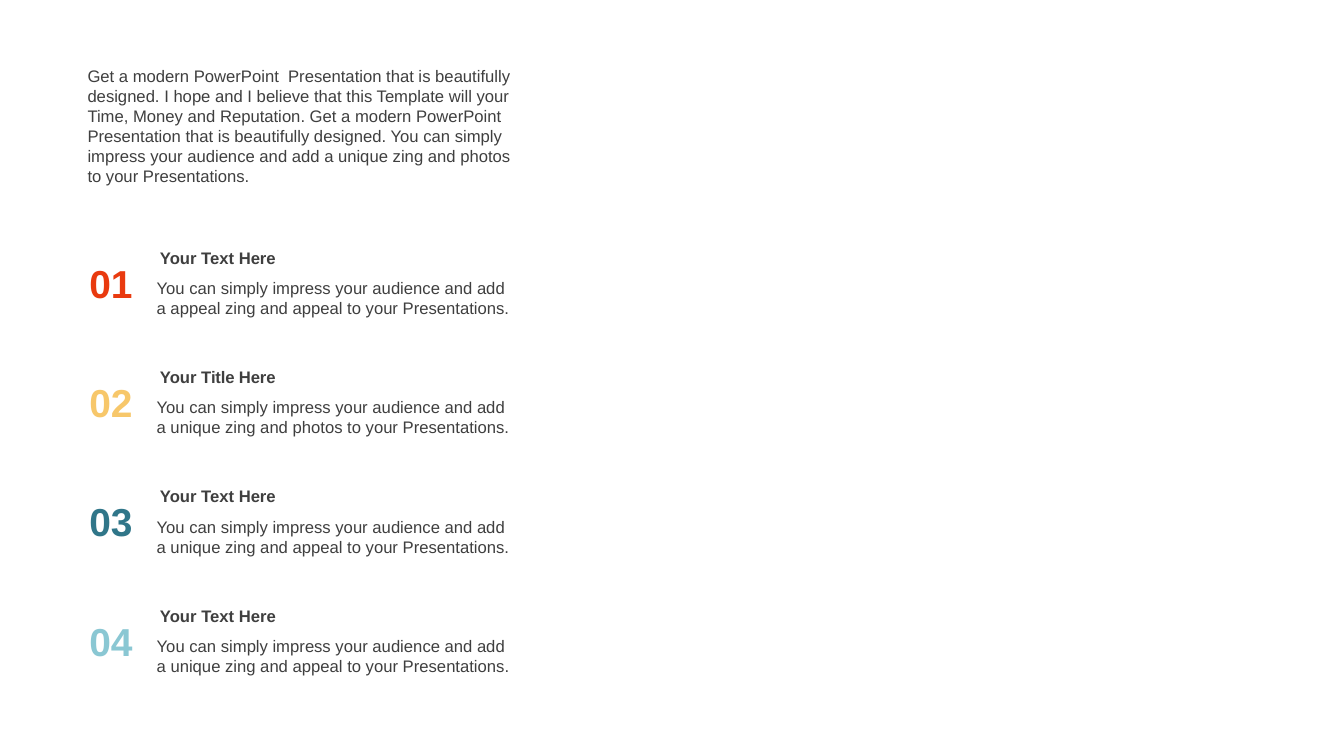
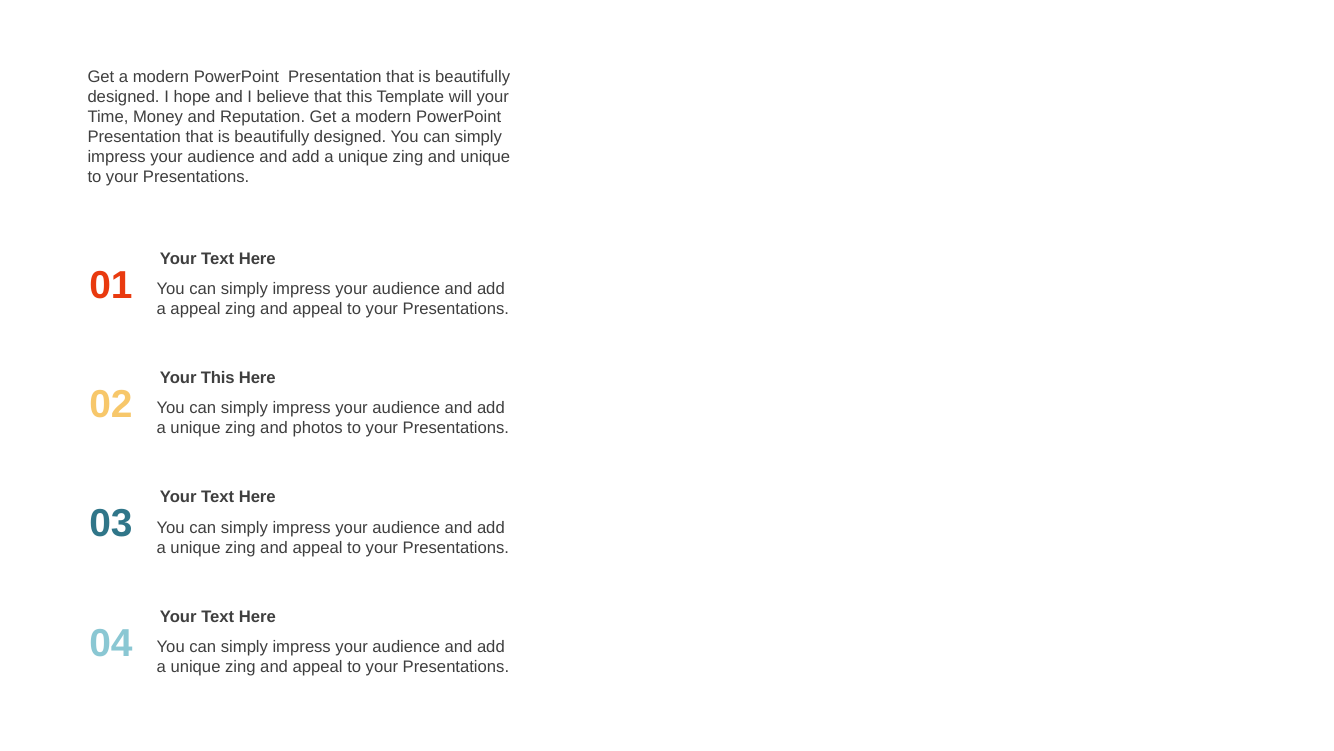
photos: photos -> unique (485, 157)
Your Title: Title -> This (218, 378)
